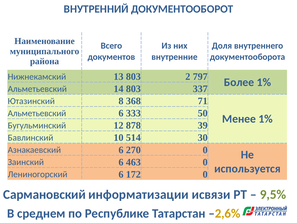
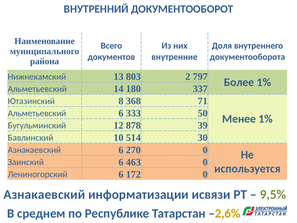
14 803: 803 -> 180 (133, 89)
Сармановский: Сармановский -> Азнакаевский (44, 194)
